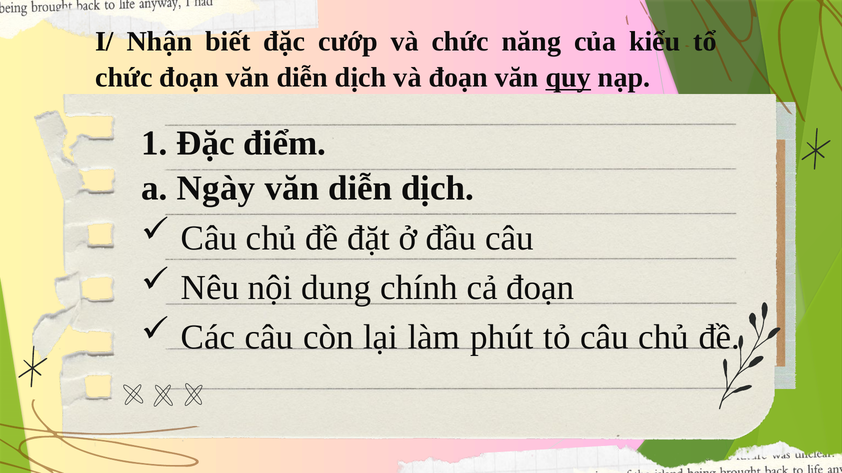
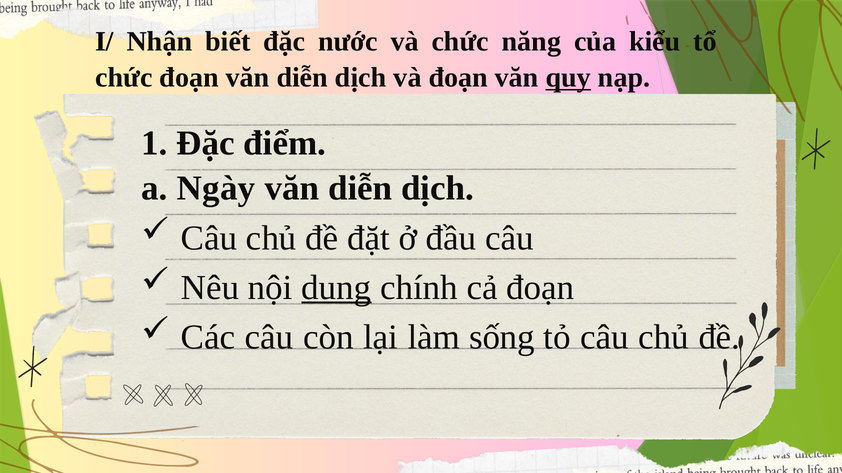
cướp: cướp -> nước (348, 42)
dung underline: none -> present (336, 288)
phút: phút -> sống (502, 338)
